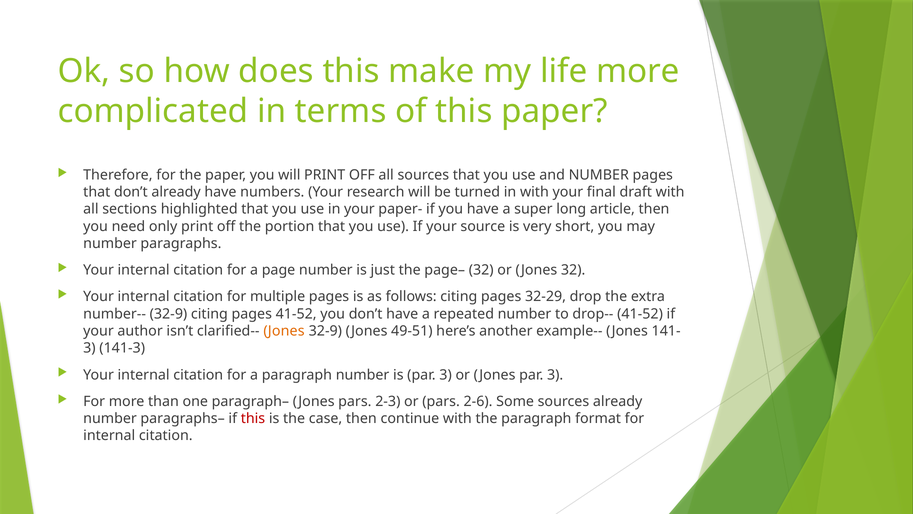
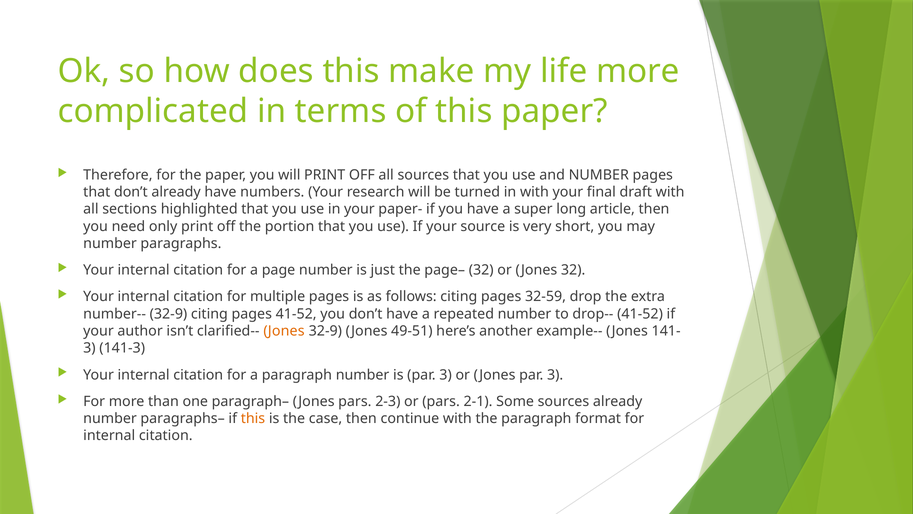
32-29: 32-29 -> 32-59 (546, 297)
2-6: 2-6 -> 2-1 (478, 401)
this colour: red -> orange (253, 418)
